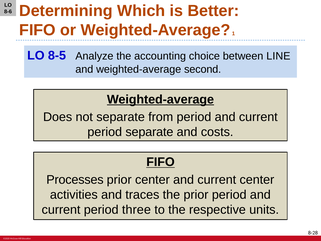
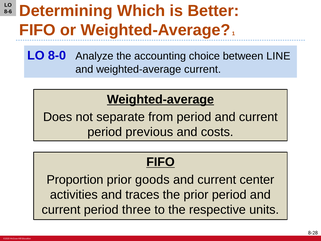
8-5: 8-5 -> 8-0 (57, 55)
weighted-average second: second -> current (203, 69)
period separate: separate -> previous (149, 132)
Processes: Processes -> Proportion (75, 180)
prior center: center -> goods (152, 180)
